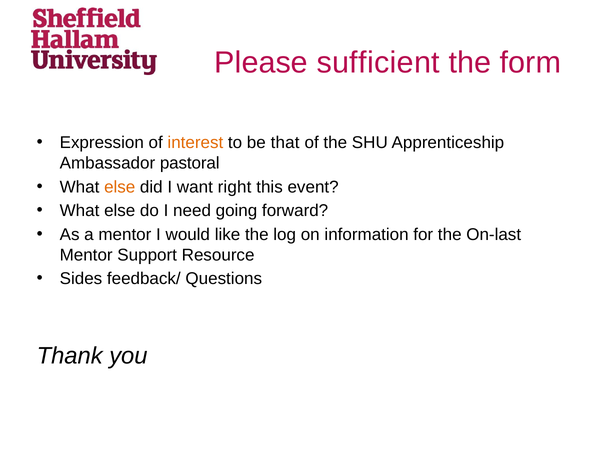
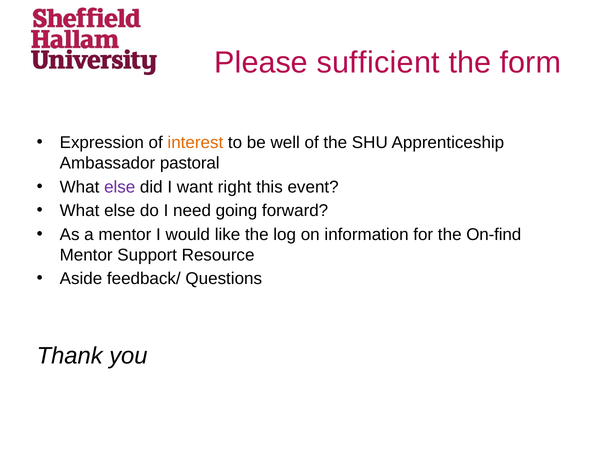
that: that -> well (285, 143)
else colour: orange -> purple (120, 187)
On-last: On-last -> On-find (494, 235)
Sides: Sides -> Aside (81, 279)
